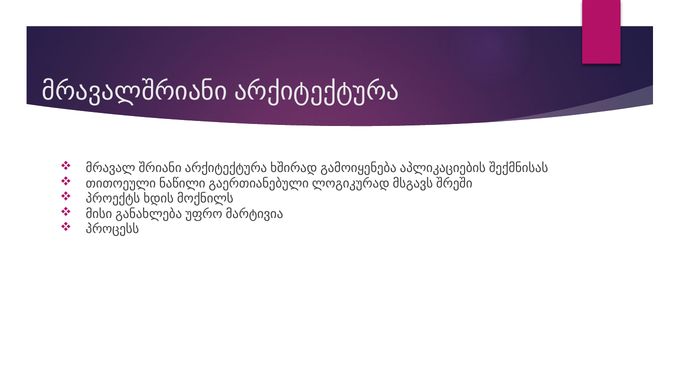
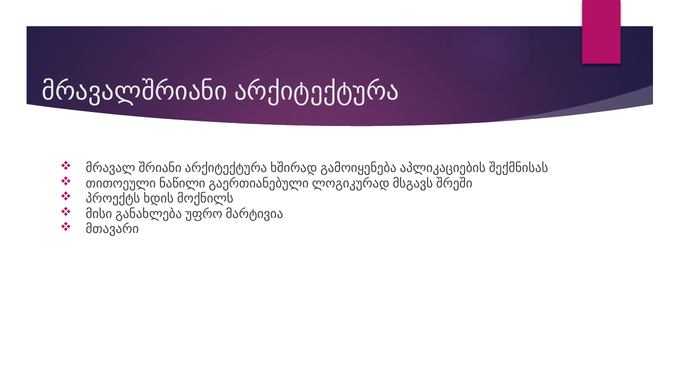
პროცესს: პროცესს -> მთავარი (112, 230)
